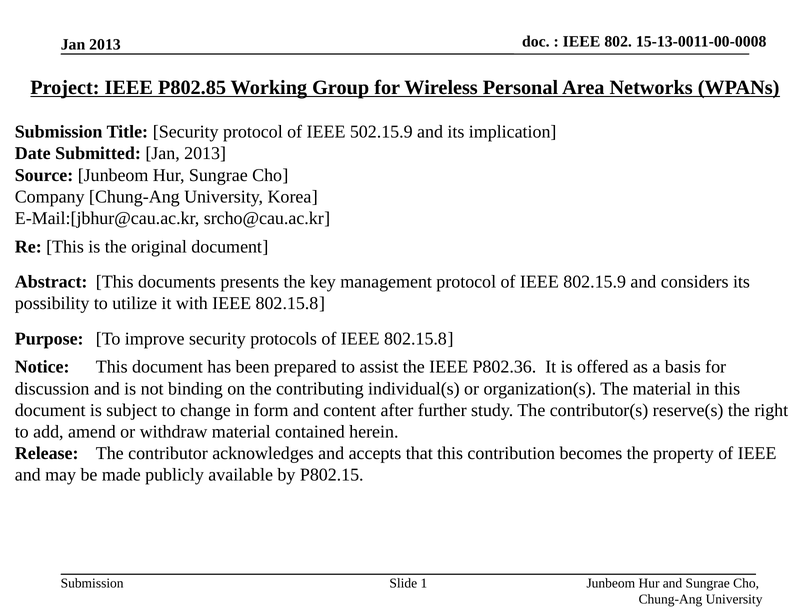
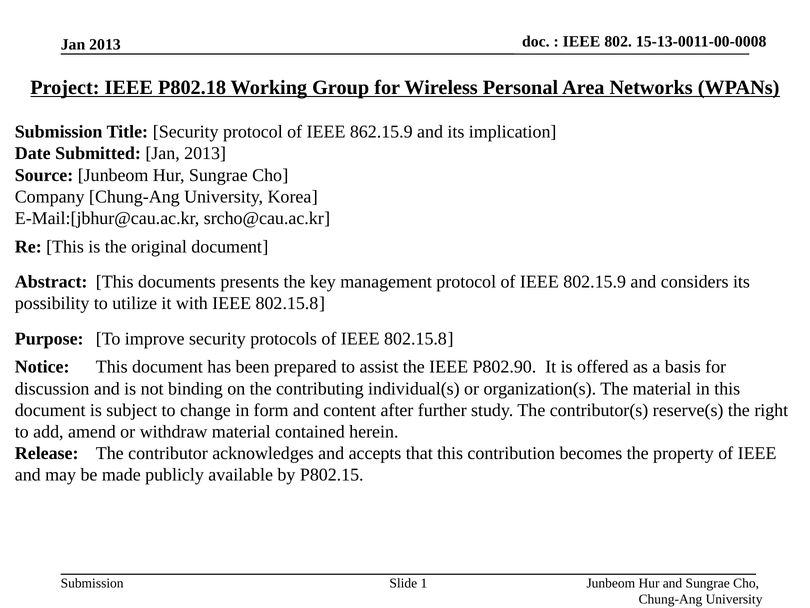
P802.85: P802.85 -> P802.18 (192, 87)
502.15.9: 502.15.9 -> 862.15.9 (381, 132)
P802.36: P802.36 -> P802.90 (504, 367)
